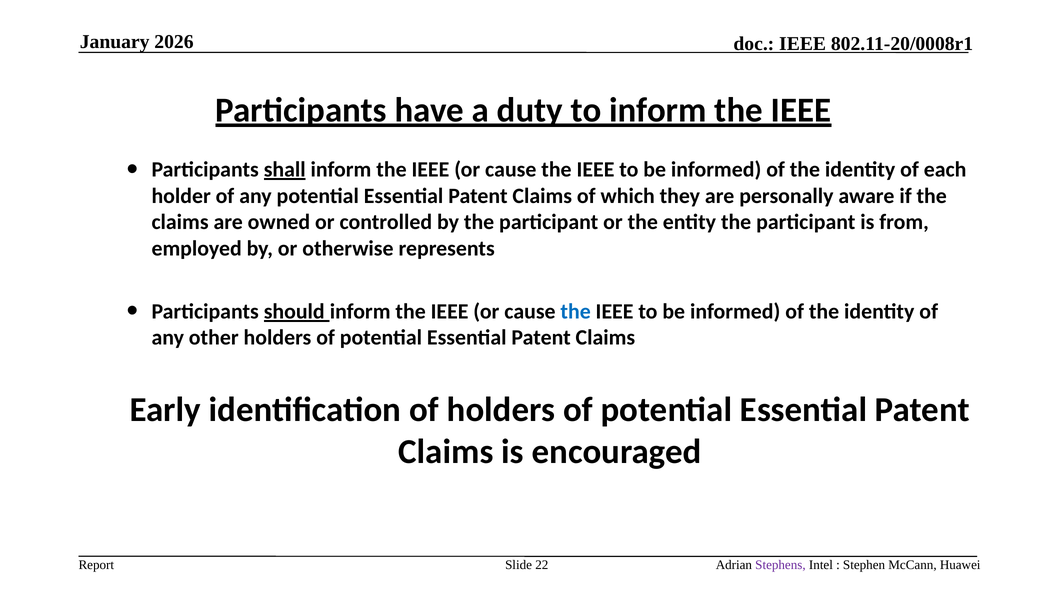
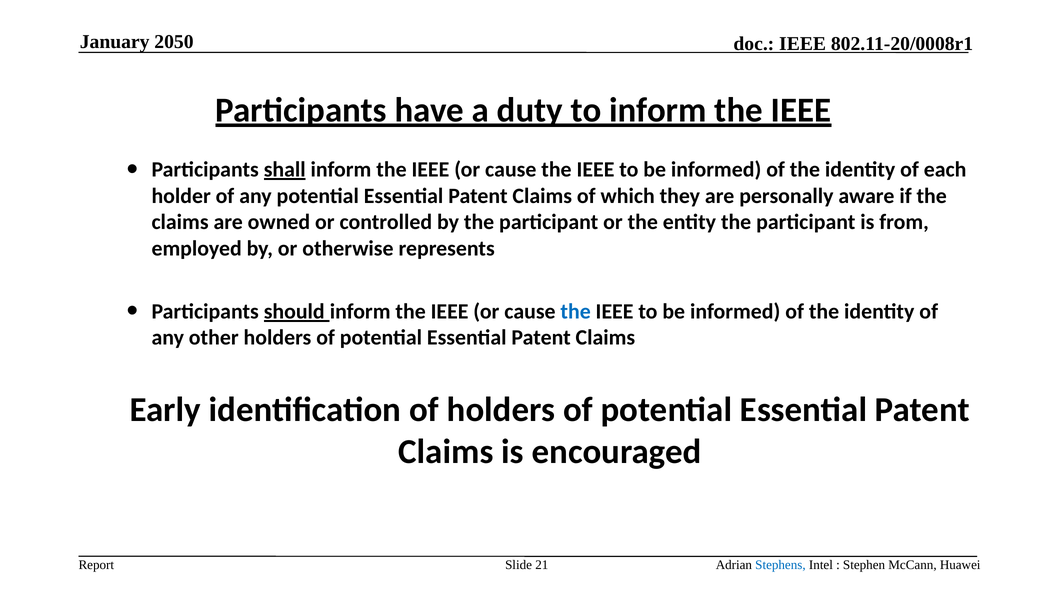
2026: 2026 -> 2050 (174, 42)
22: 22 -> 21 (542, 565)
Stephens colour: purple -> blue (780, 565)
